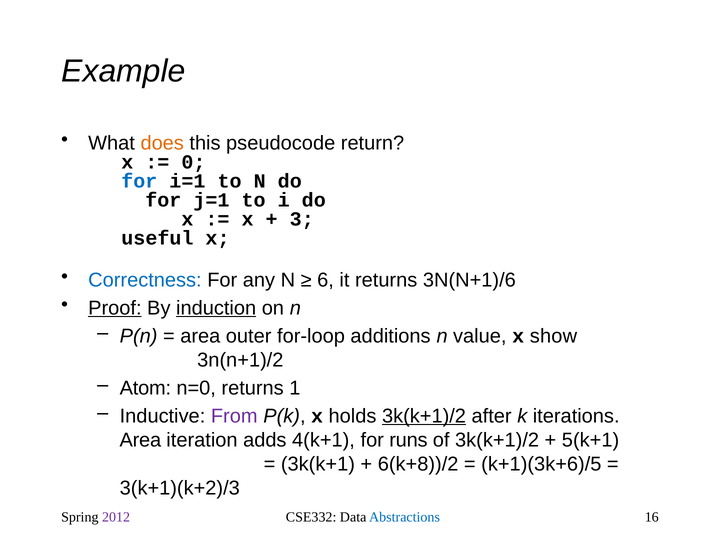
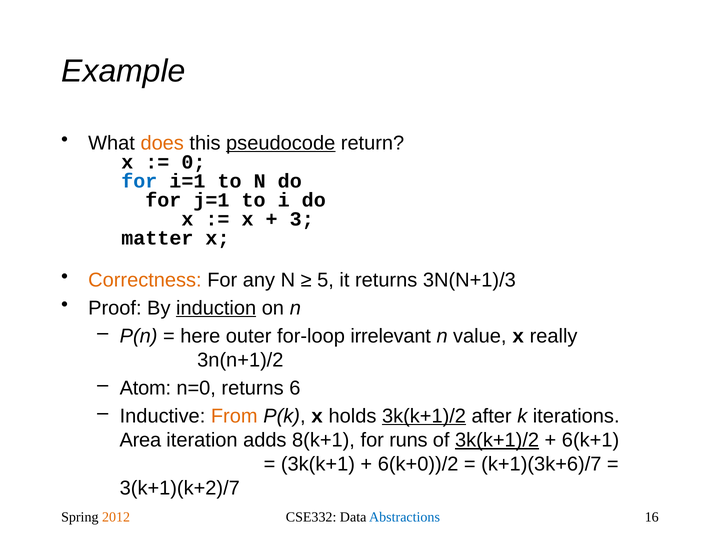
pseudocode underline: none -> present (281, 143)
useful: useful -> matter (157, 238)
Correctness colour: blue -> orange (145, 280)
6: 6 -> 5 (326, 280)
3N(N+1)/6: 3N(N+1)/6 -> 3N(N+1)/3 (469, 280)
Proof underline: present -> none (115, 308)
area: area -> here (200, 336)
additions: additions -> irrelevant (391, 336)
show: show -> really (554, 336)
1: 1 -> 6 (295, 388)
From colour: purple -> orange (234, 416)
4(k+1: 4(k+1 -> 8(k+1 (323, 440)
3k(k+1)/2 underline: none -> present (497, 440)
5(k+1: 5(k+1 -> 6(k+1 (591, 440)
6(k+8))/2: 6(k+8))/2 -> 6(k+0))/2 (418, 464)
k+1)(3k+6)/5: k+1)(3k+6)/5 -> k+1)(3k+6)/7 (541, 464)
3(k+1)(k+2)/3: 3(k+1)(k+2)/3 -> 3(k+1)(k+2)/7 (180, 488)
2012 colour: purple -> orange (116, 517)
